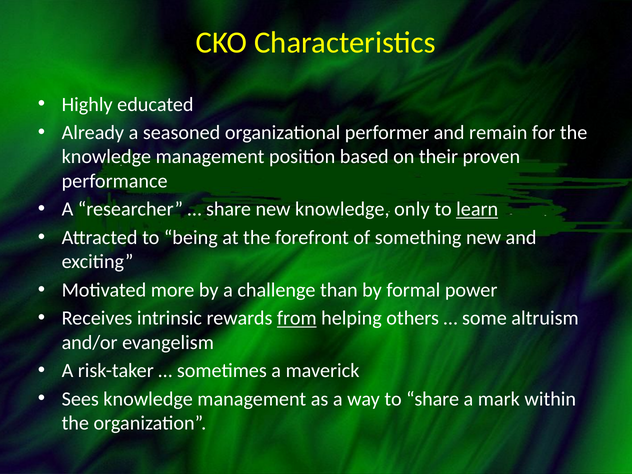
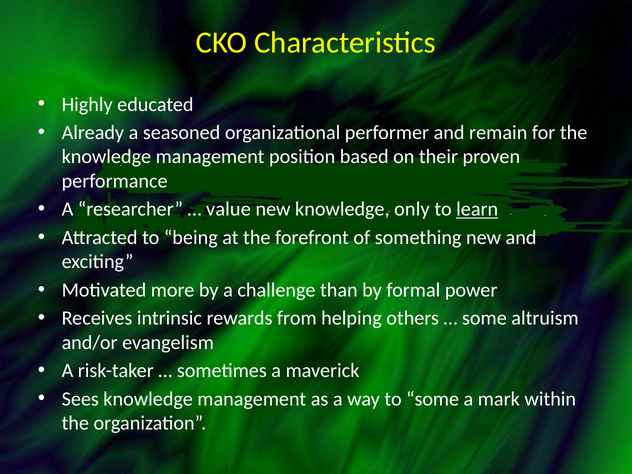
share: share -> value (228, 209)
from underline: present -> none (297, 318)
to share: share -> some (433, 399)
